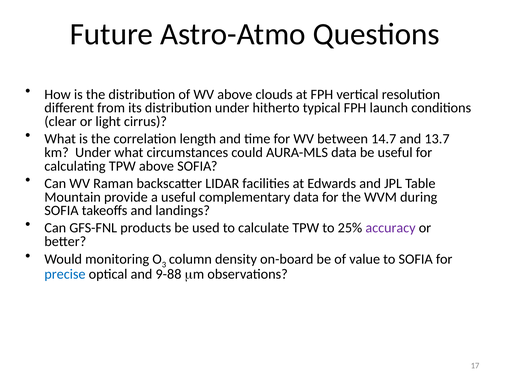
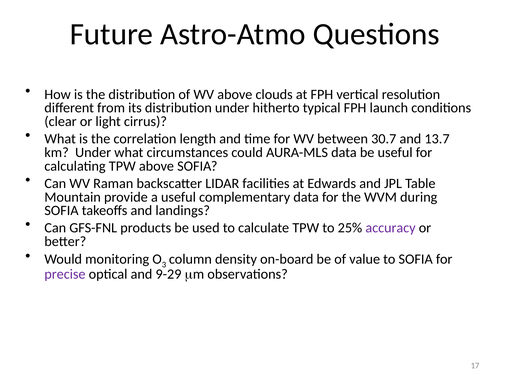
14.7: 14.7 -> 30.7 (384, 139)
precise colour: blue -> purple (65, 274)
9-88: 9-88 -> 9-29 (168, 274)
